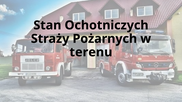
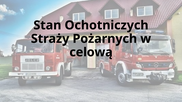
terenu: terenu -> celową (91, 52)
